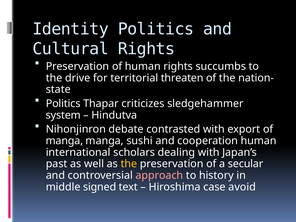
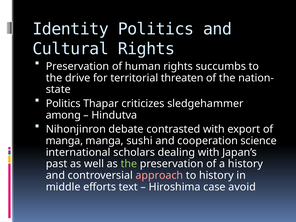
system: system -> among (63, 115)
cooperation human: human -> science (259, 141)
the colour: yellow -> light green (129, 164)
a secular: secular -> history (245, 164)
signed: signed -> efforts (100, 187)
